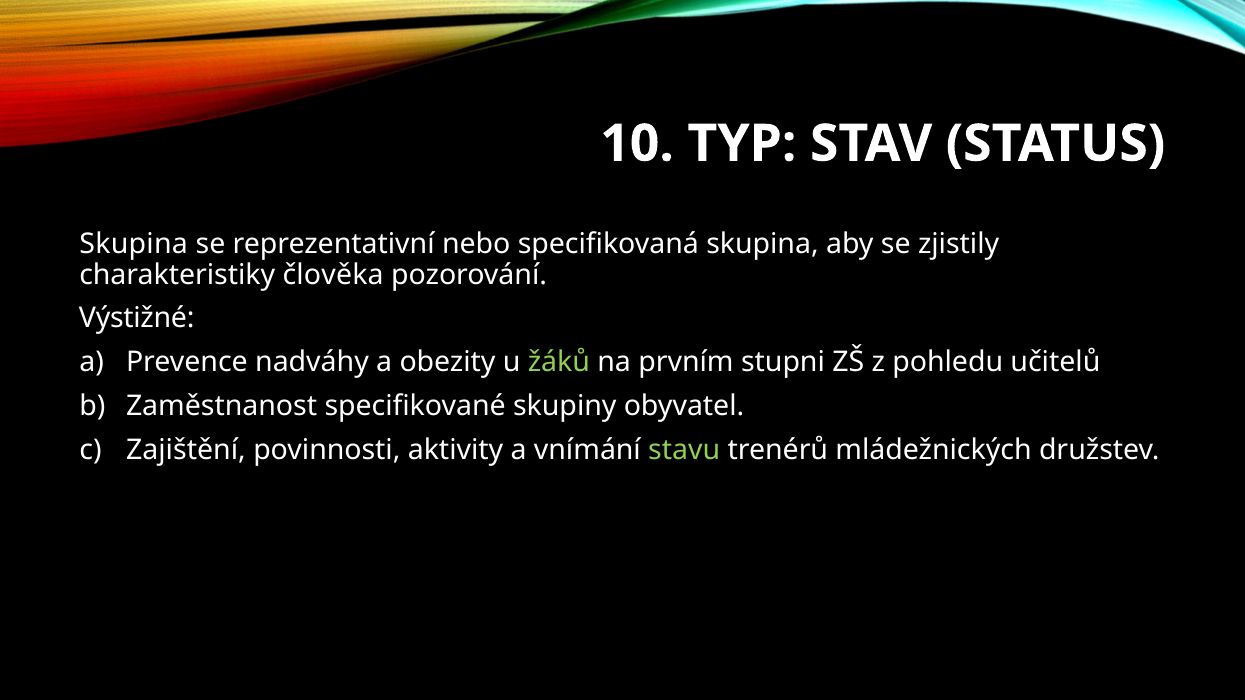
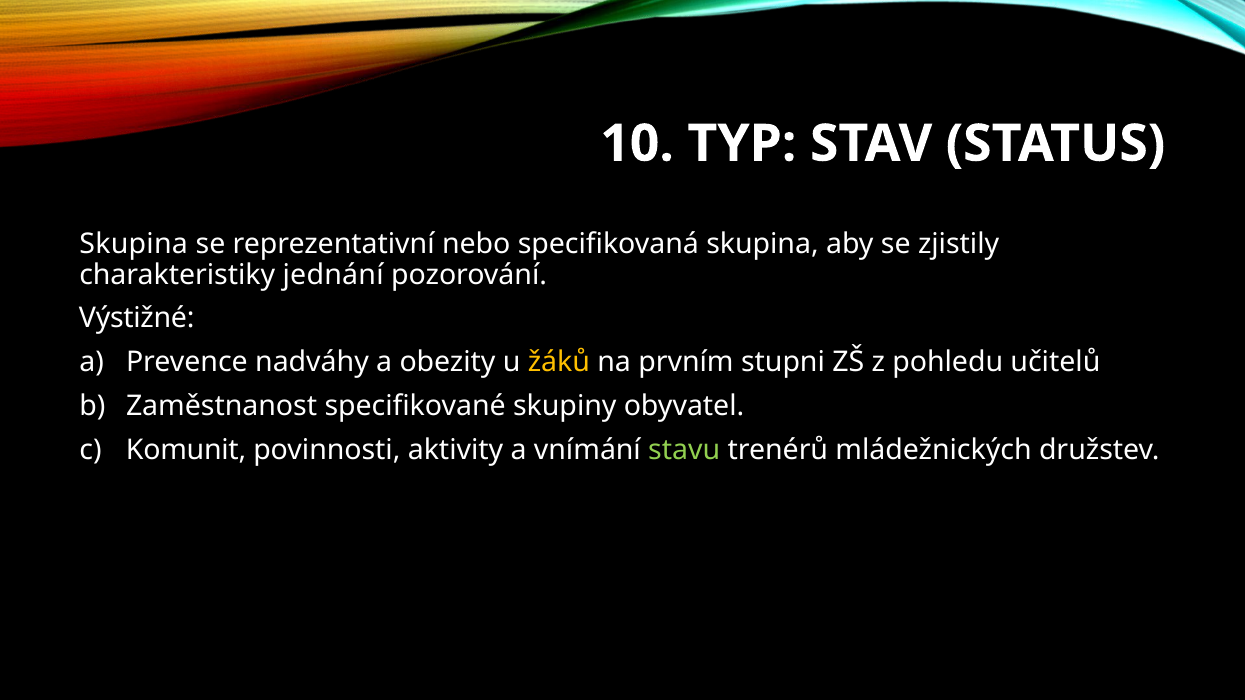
člověka: člověka -> jednání (333, 275)
žáků colour: light green -> yellow (559, 362)
Zajištění: Zajištění -> Komunit (186, 450)
